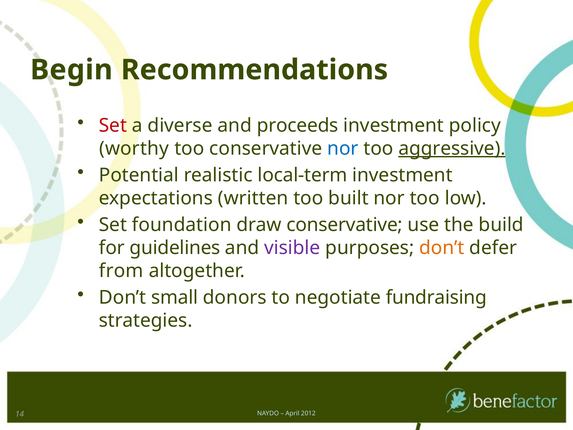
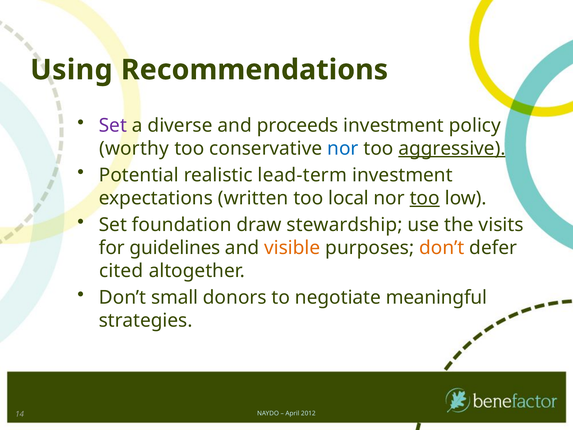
Begin: Begin -> Using (71, 70)
Set colour: red -> purple (113, 125)
local-term: local-term -> lead-term (302, 175)
built: built -> local (349, 198)
too underline: none -> present (425, 198)
draw conservative: conservative -> stewardship (344, 225)
build: build -> visits (501, 225)
visible colour: purple -> orange (292, 248)
from: from -> cited (121, 271)
fundraising: fundraising -> meaningful (436, 297)
